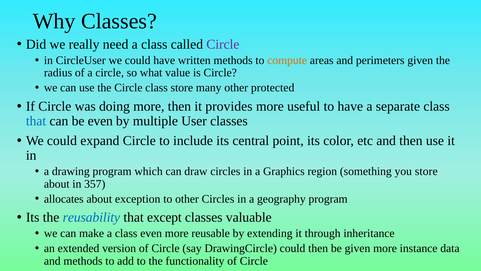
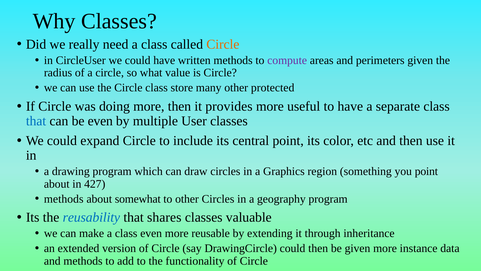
Circle colour: purple -> orange (223, 44)
compute colour: orange -> purple (287, 60)
you store: store -> point (426, 171)
357: 357 -> 427 (95, 184)
allocates: allocates -> methods (64, 199)
exception: exception -> somewhat (138, 199)
except: except -> shares (164, 217)
